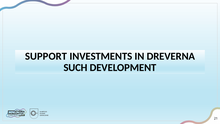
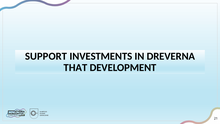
SUCH: SUCH -> THAT (75, 68)
